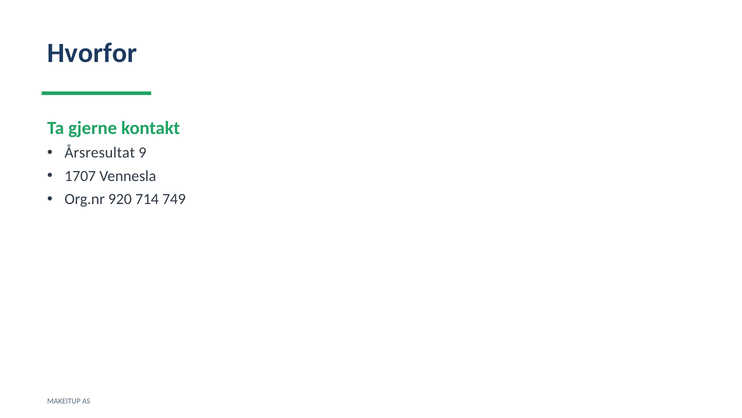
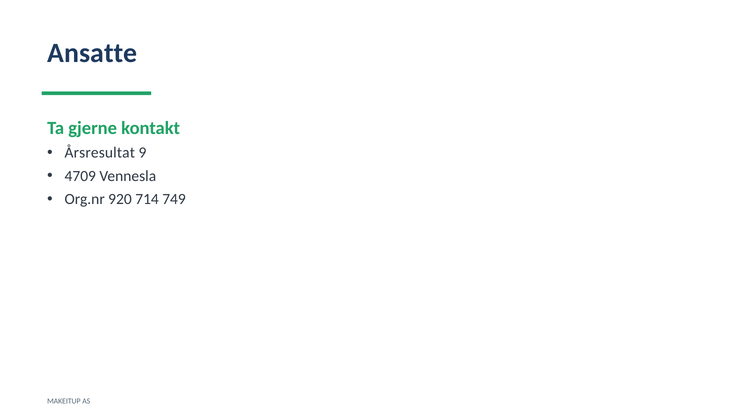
Hvorfor: Hvorfor -> Ansatte (92, 53)
1707: 1707 -> 4709 (80, 176)
